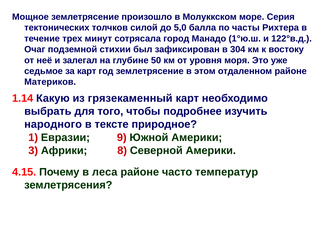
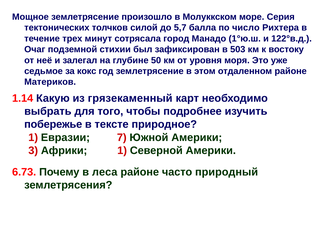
5,0: 5,0 -> 5,7 (180, 28)
часты: часты -> число (246, 28)
304: 304 -> 503 (238, 49)
за карт: карт -> кокс (87, 71)
народного: народного -> побережье (53, 124)
9: 9 -> 7 (122, 137)
Африки 8: 8 -> 1 (122, 150)
4.15: 4.15 -> 6.73 (24, 172)
температур: температур -> природный (227, 172)
